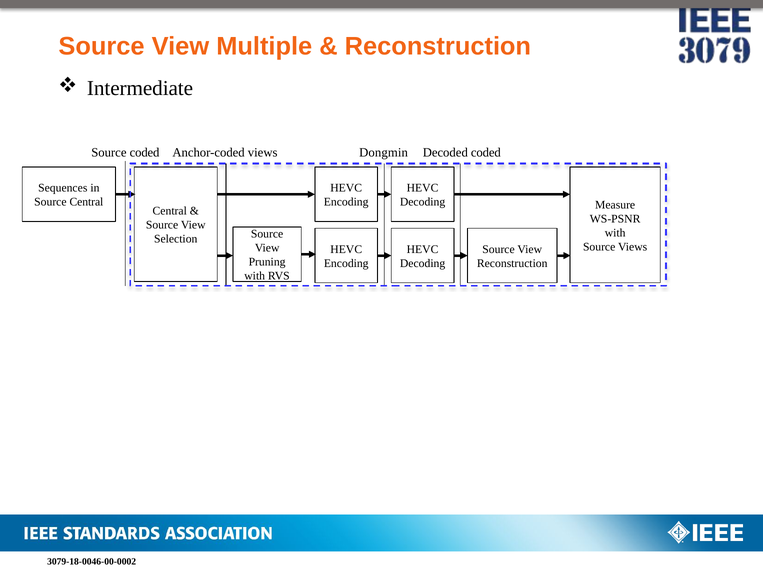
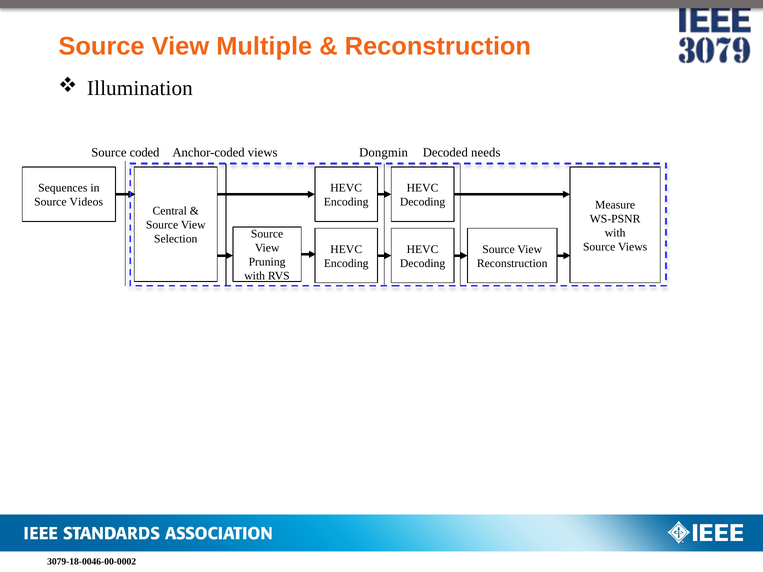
Intermediate: Intermediate -> Illumination (140, 88)
Decoded coded: coded -> needs (486, 153)
Source Central: Central -> Videos (86, 202)
